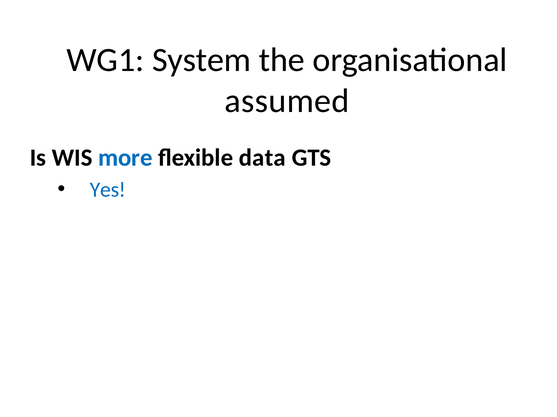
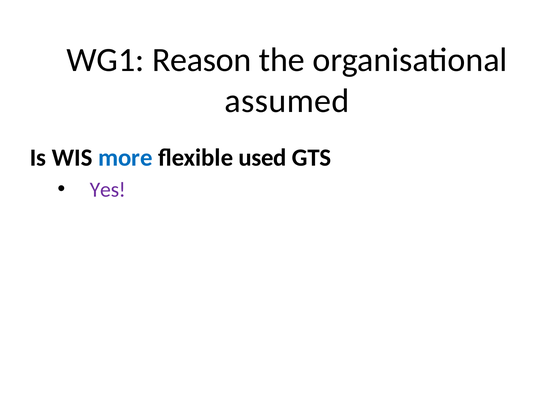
System: System -> Reason (202, 60)
data: data -> used (263, 158)
Yes colour: blue -> purple (108, 190)
